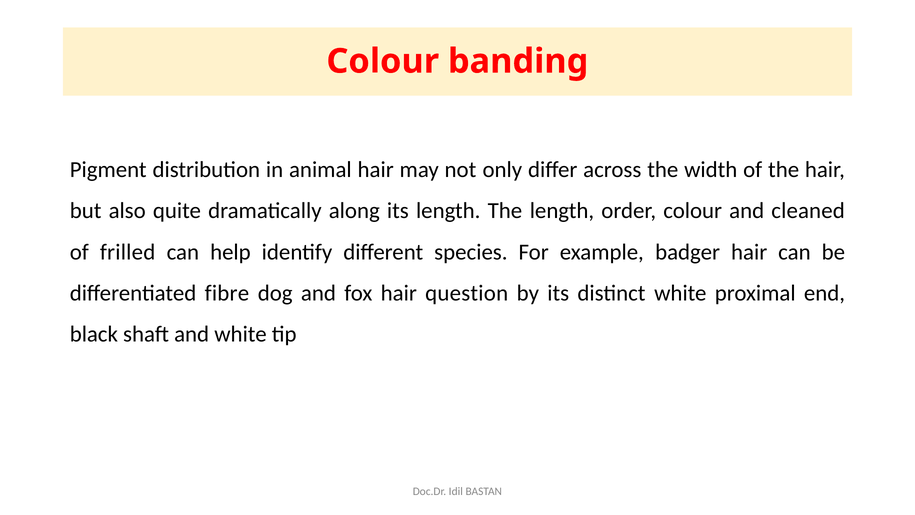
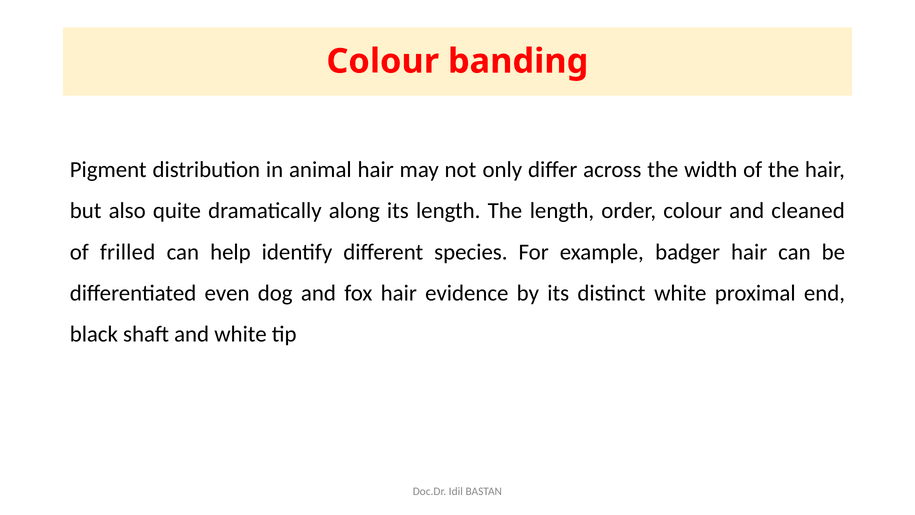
fibre: fibre -> even (227, 293)
question: question -> evidence (467, 293)
